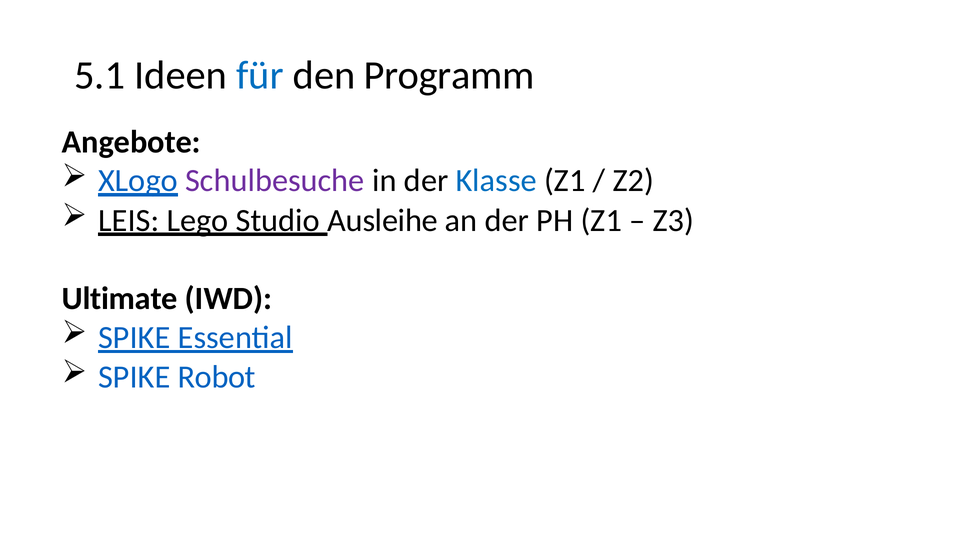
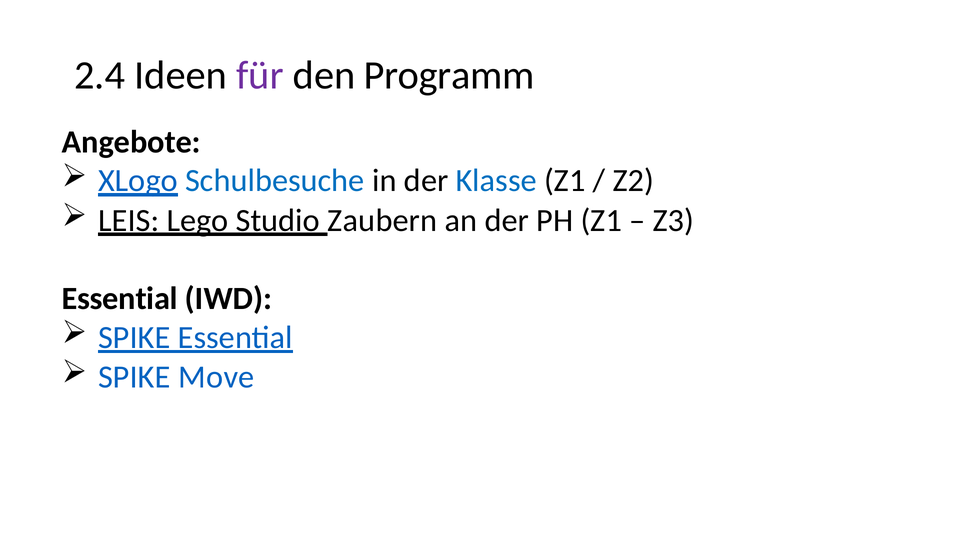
5.1: 5.1 -> 2.4 (100, 75)
für colour: blue -> purple (260, 75)
Schulbesuche colour: purple -> blue (275, 181)
Ausleihe: Ausleihe -> Zaubern (382, 220)
Ultimate: Ultimate -> Essential (120, 299)
Robot: Robot -> Move (216, 377)
